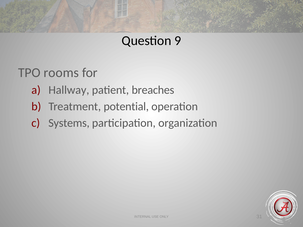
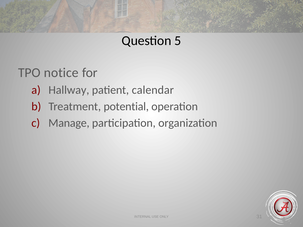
9: 9 -> 5 (178, 41)
rooms: rooms -> notice (61, 73)
breaches: breaches -> calendar (153, 90)
Systems: Systems -> Manage (69, 123)
